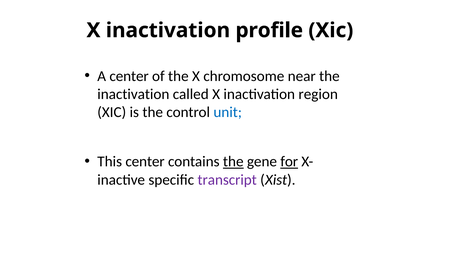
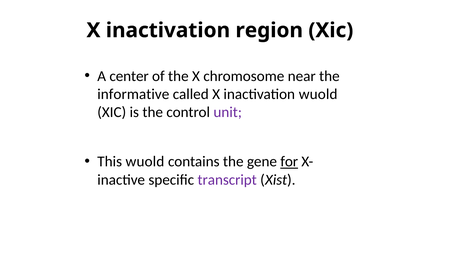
profile: profile -> region (269, 30)
inactivation: inactivation -> informative (133, 94)
inactivation region: region -> wuold (318, 94)
unit colour: blue -> purple (228, 113)
This center: center -> wuold (145, 162)
the underline: present -> none (233, 162)
